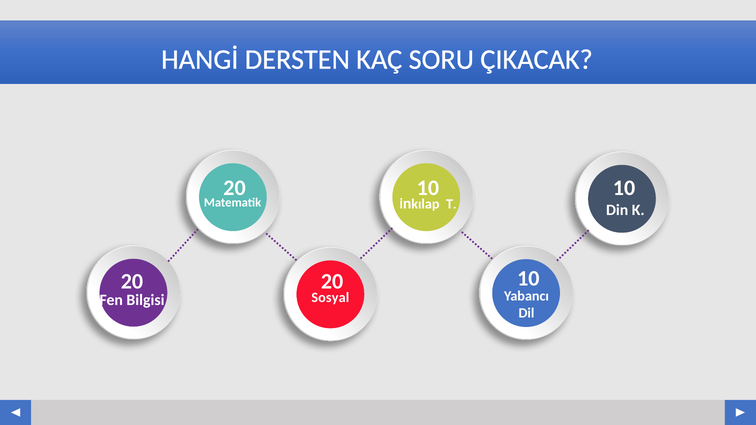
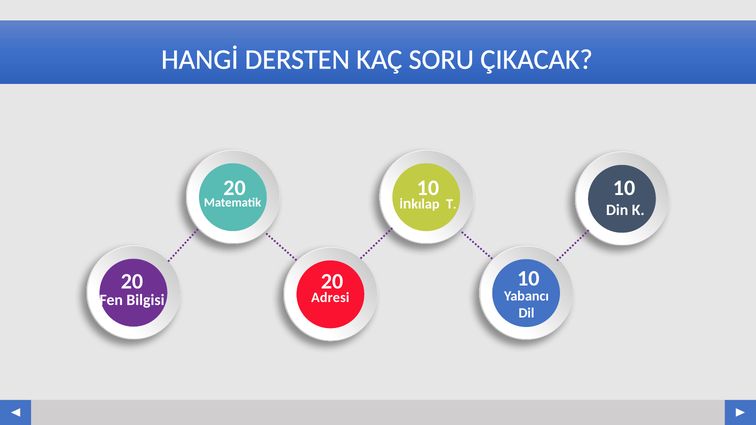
Sosyal: Sosyal -> Adresi (330, 298)
